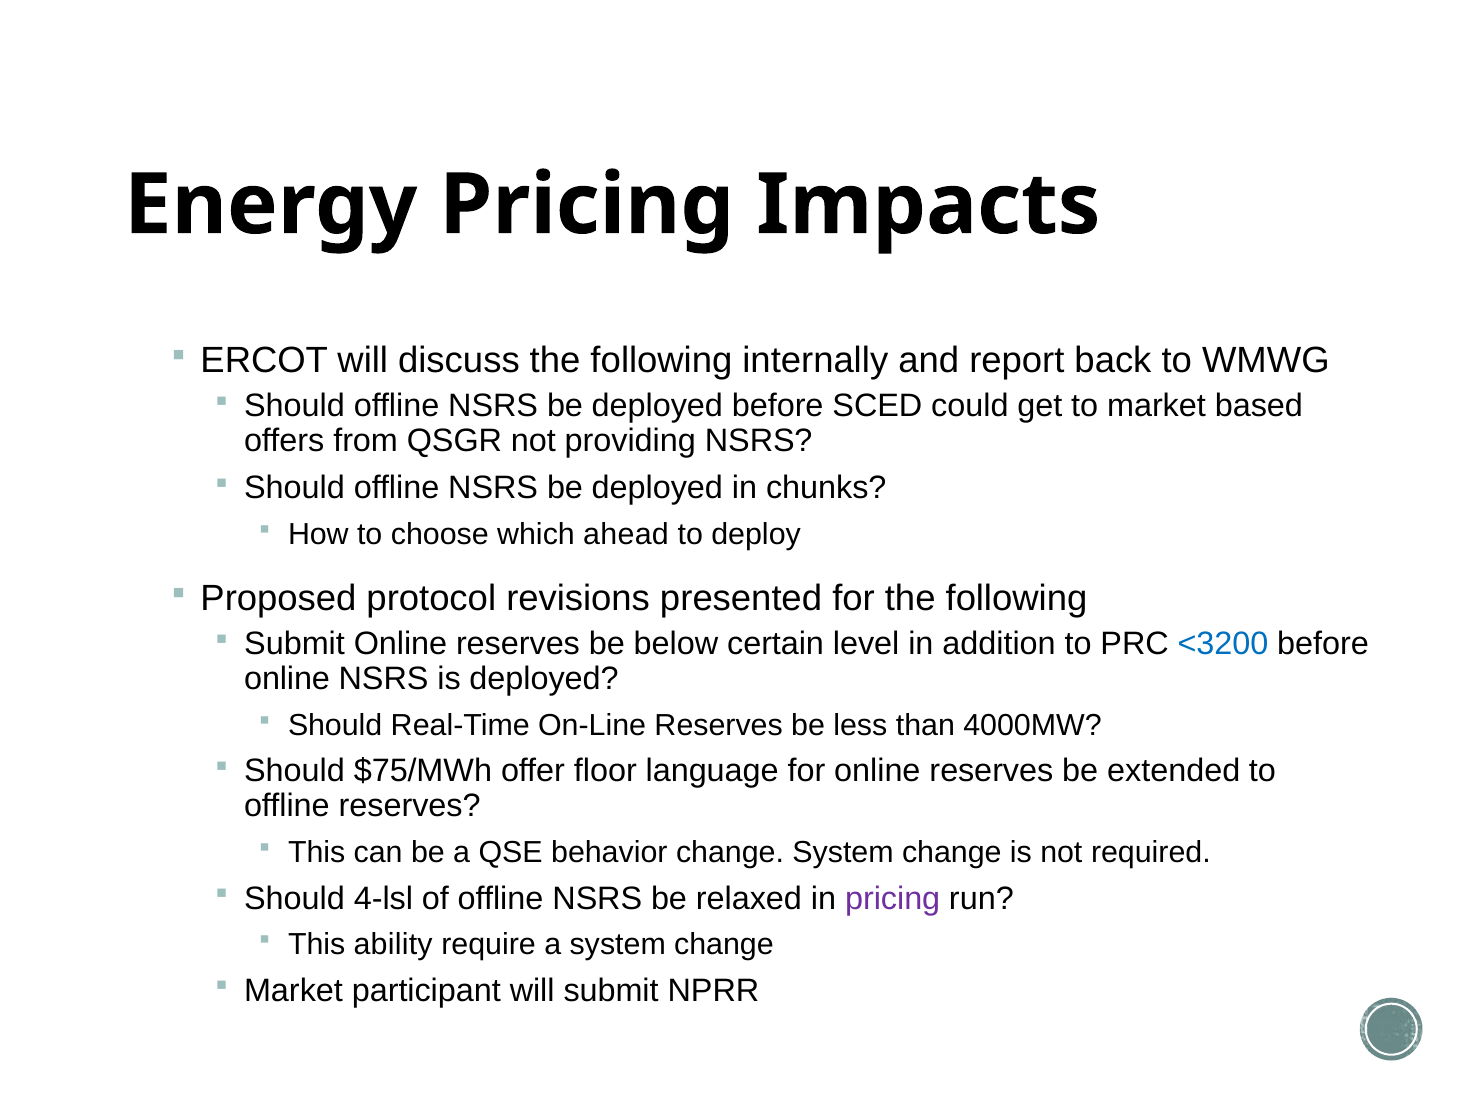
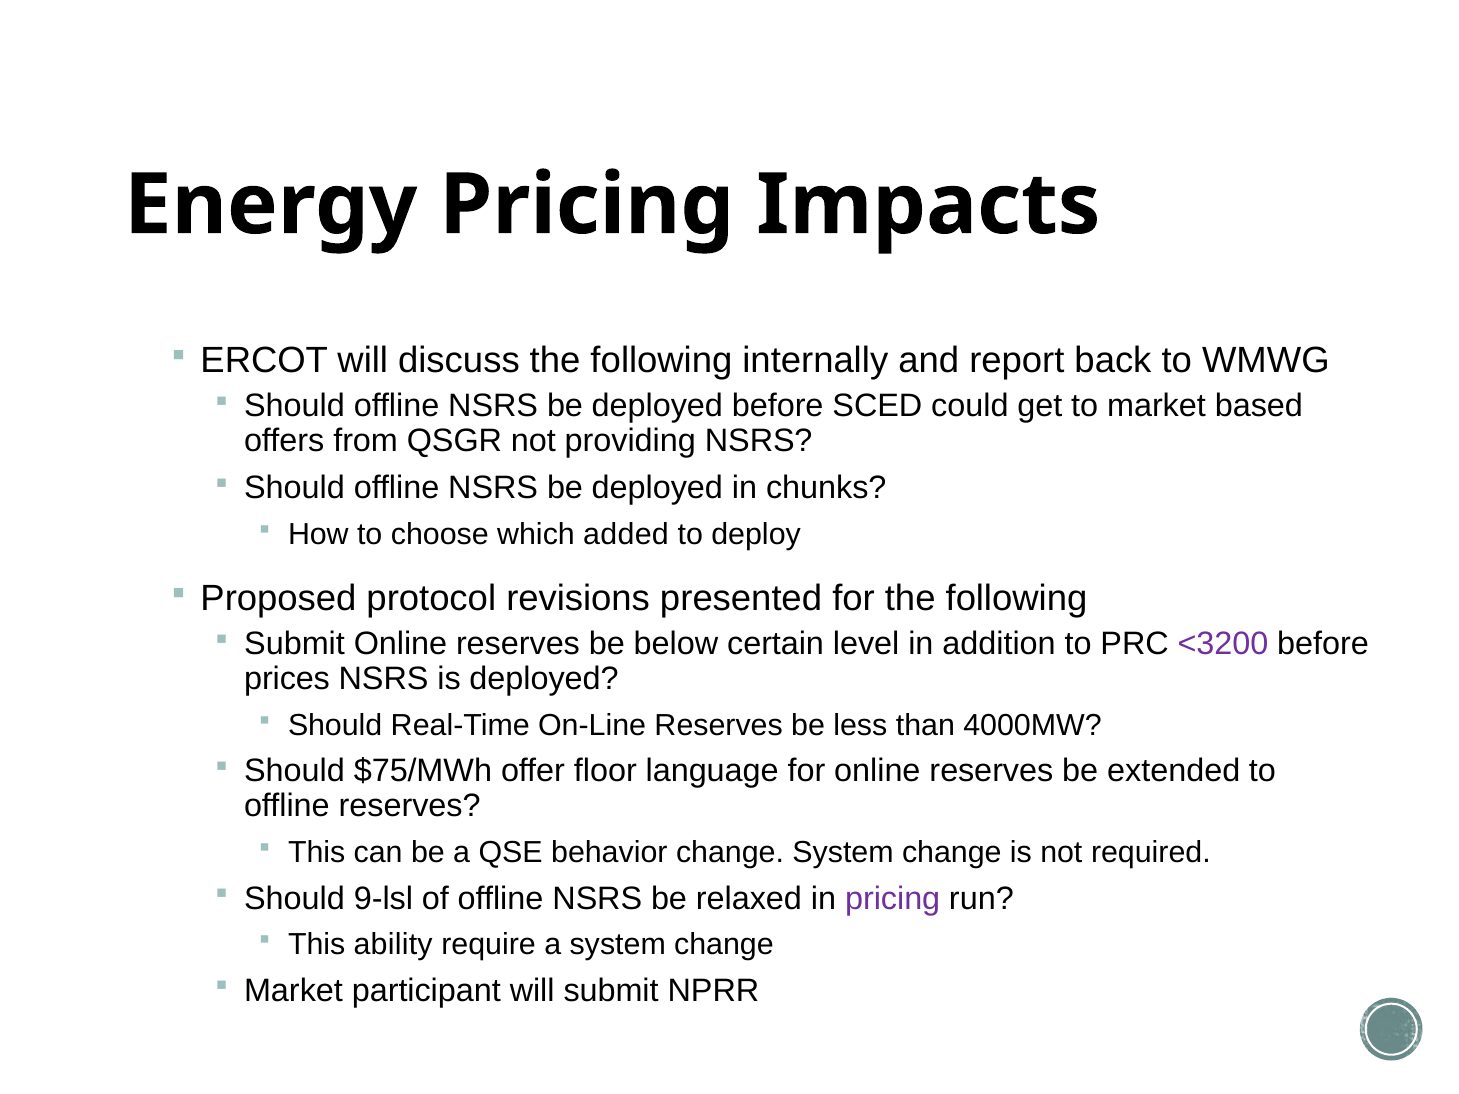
ahead: ahead -> added (626, 534)
<3200 colour: blue -> purple (1223, 644)
online: online -> prices (287, 679)
4-lsl: 4-lsl -> 9-lsl (383, 899)
